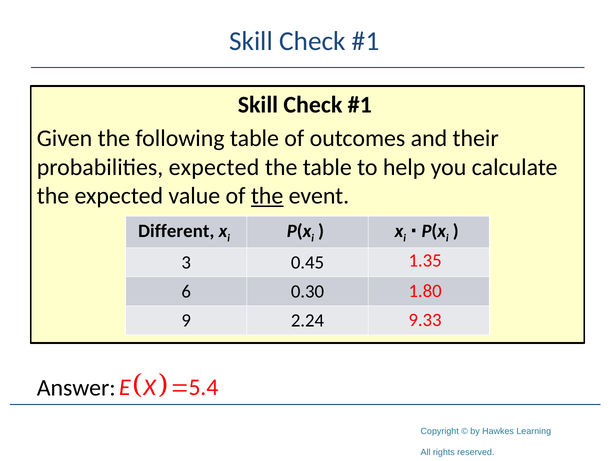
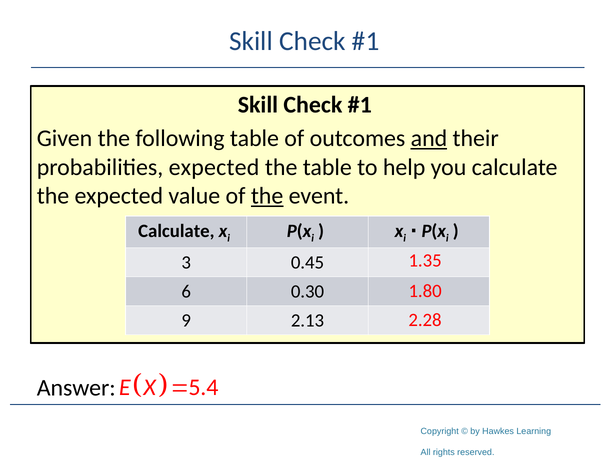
and underline: none -> present (429, 139)
Different: Different -> Calculate (176, 231)
9.33: 9.33 -> 2.28 (425, 320)
2.24: 2.24 -> 2.13 (307, 321)
